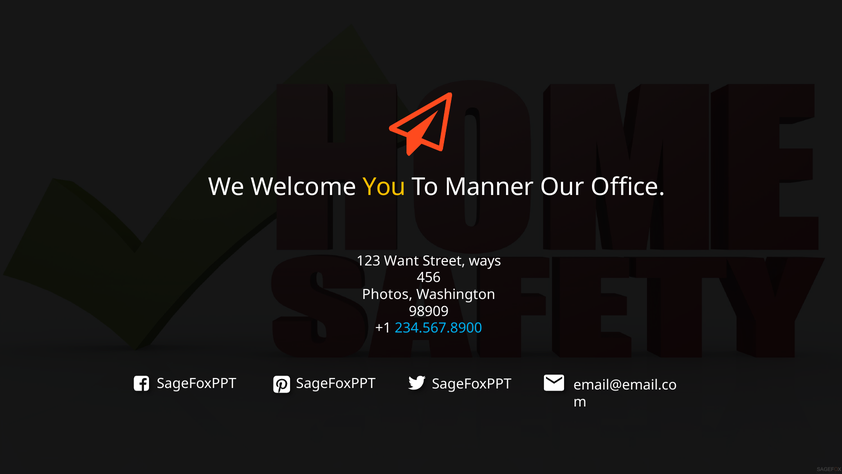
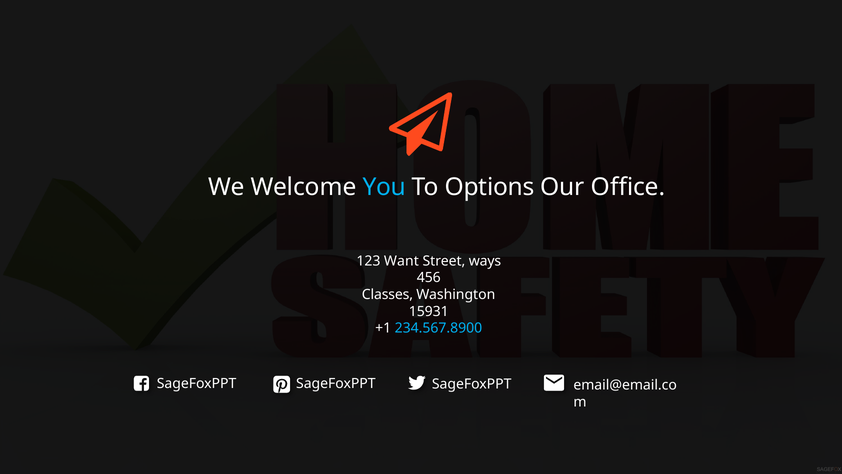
You colour: yellow -> light blue (384, 187)
Manner: Manner -> Options (490, 187)
Photos: Photos -> Classes (387, 294)
98909: 98909 -> 15931 (429, 311)
